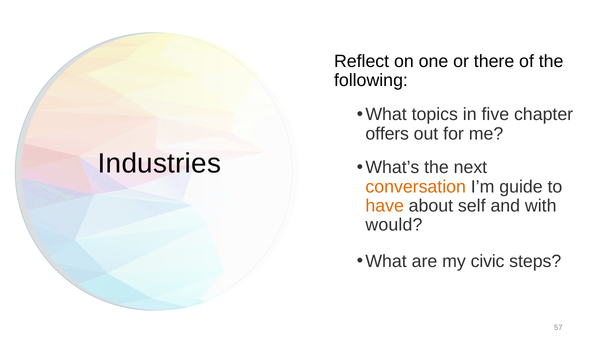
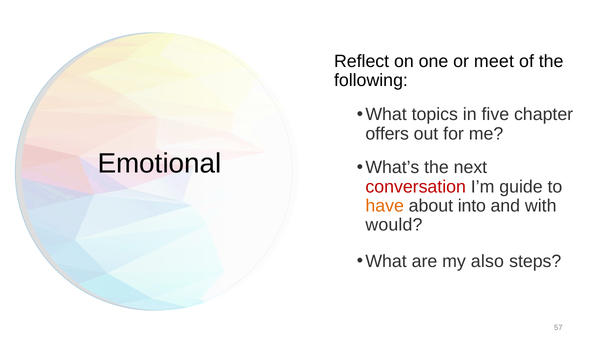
there: there -> meet (494, 61)
Industries: Industries -> Emotional (160, 163)
conversation colour: orange -> red (416, 186)
self: self -> into (472, 206)
civic: civic -> also (487, 261)
